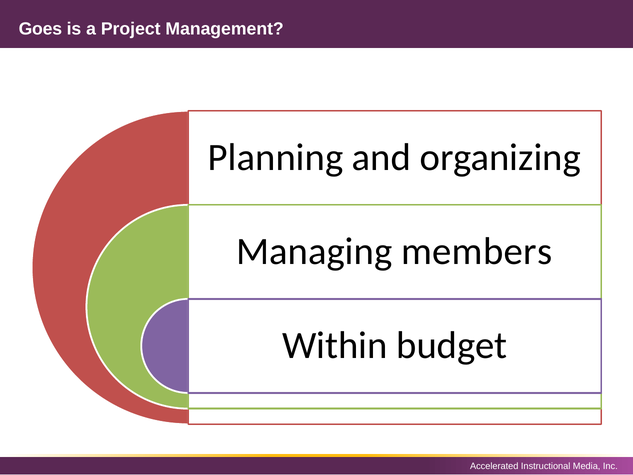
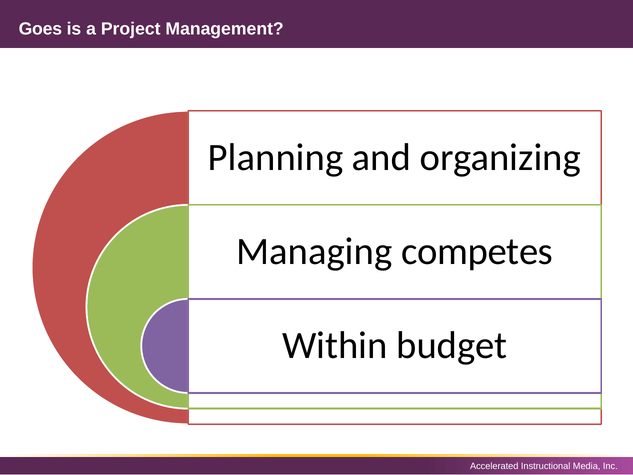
members: members -> competes (477, 252)
